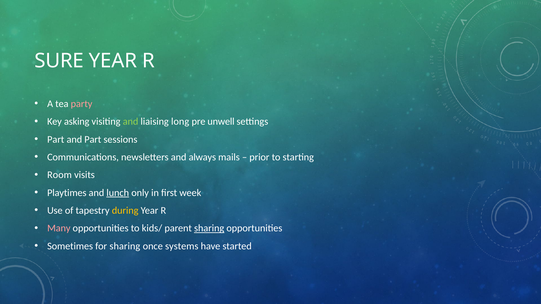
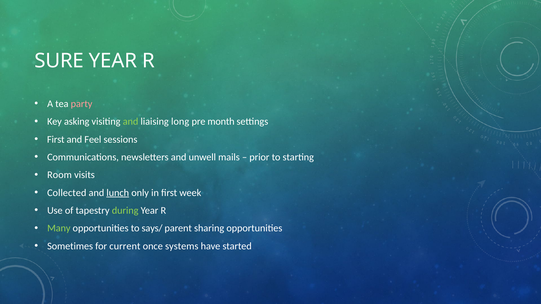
unwell: unwell -> month (221, 122)
Part: Part -> First (56, 139)
and Part: Part -> Feel (93, 139)
always: always -> unwell (202, 157)
Playtimes: Playtimes -> Collected (67, 193)
during colour: yellow -> light green (125, 211)
Many colour: pink -> light green (59, 229)
kids/: kids/ -> says/ (152, 229)
sharing underline: present -> none (209, 229)
for sharing: sharing -> current (125, 246)
